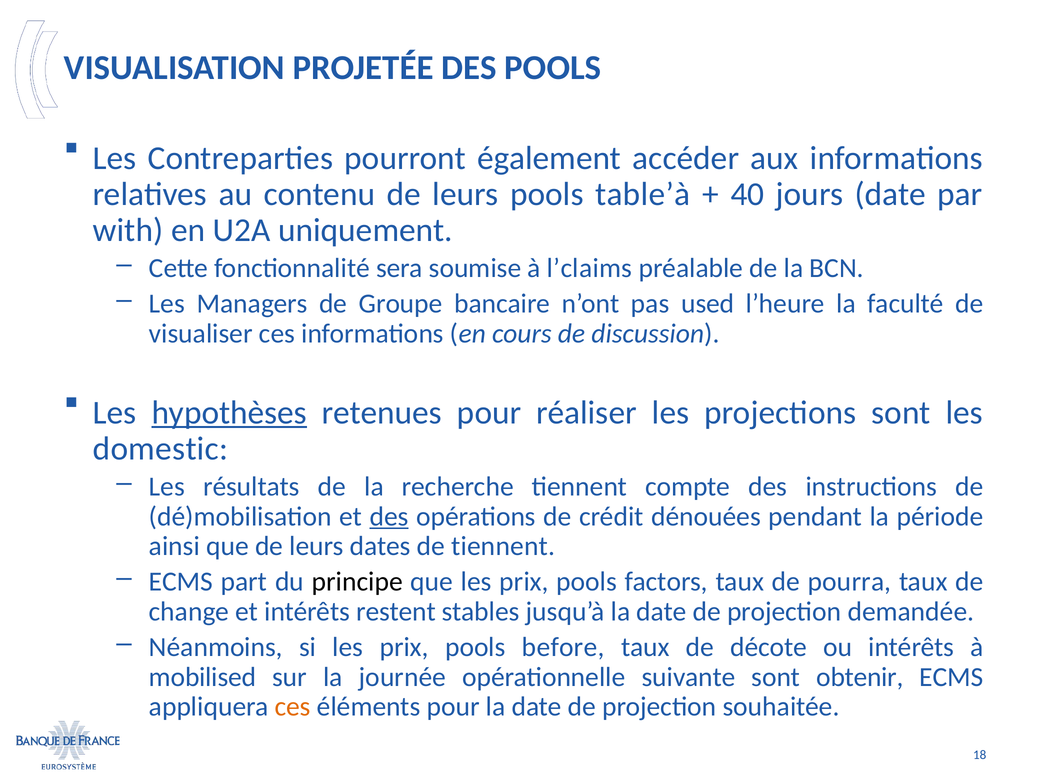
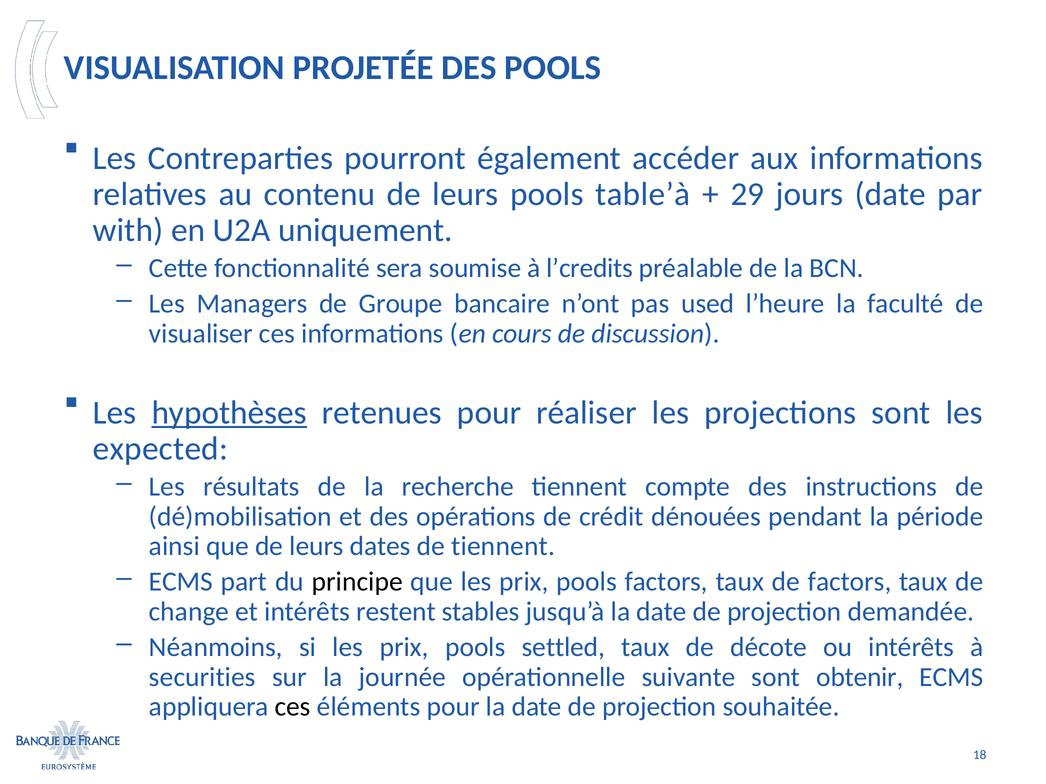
40: 40 -> 29 (747, 194)
l’claims: l’claims -> l’credits (590, 268)
domestic: domestic -> expected (160, 449)
des underline: present -> none (389, 517)
de pourra: pourra -> factors (850, 582)
before: before -> settled (563, 648)
mobilised: mobilised -> securities (202, 677)
ces colour: orange -> black (293, 707)
